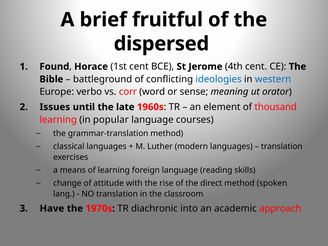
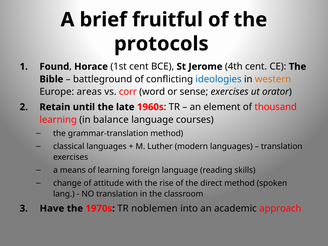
dispersed: dispersed -> protocols (161, 44)
western colour: blue -> orange (273, 79)
verbo: verbo -> areas (89, 92)
sense meaning: meaning -> exercises (230, 92)
Issues: Issues -> Retain (55, 107)
popular: popular -> balance (111, 120)
diachronic: diachronic -> noblemen (154, 208)
